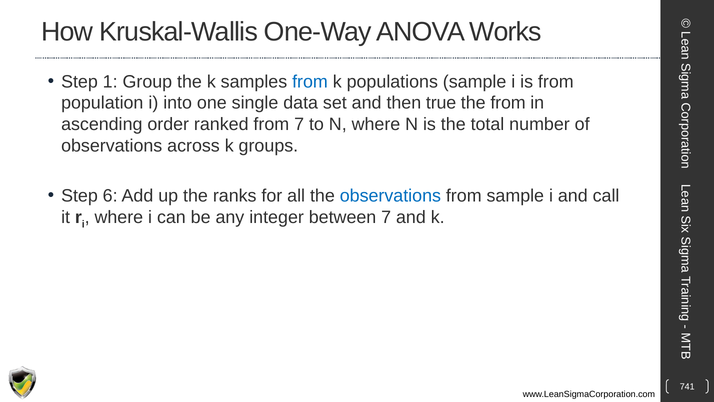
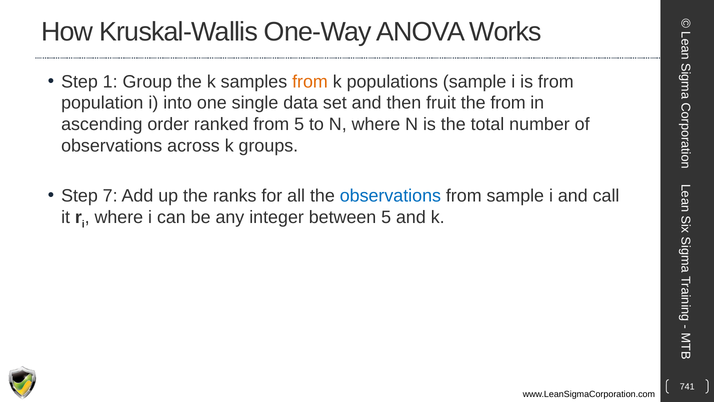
from colour: blue -> orange (310, 82)
true: true -> fruit (441, 103)
from 7: 7 -> 5 (299, 124)
6: 6 -> 7 (110, 196)
between 7: 7 -> 5 (386, 217)
